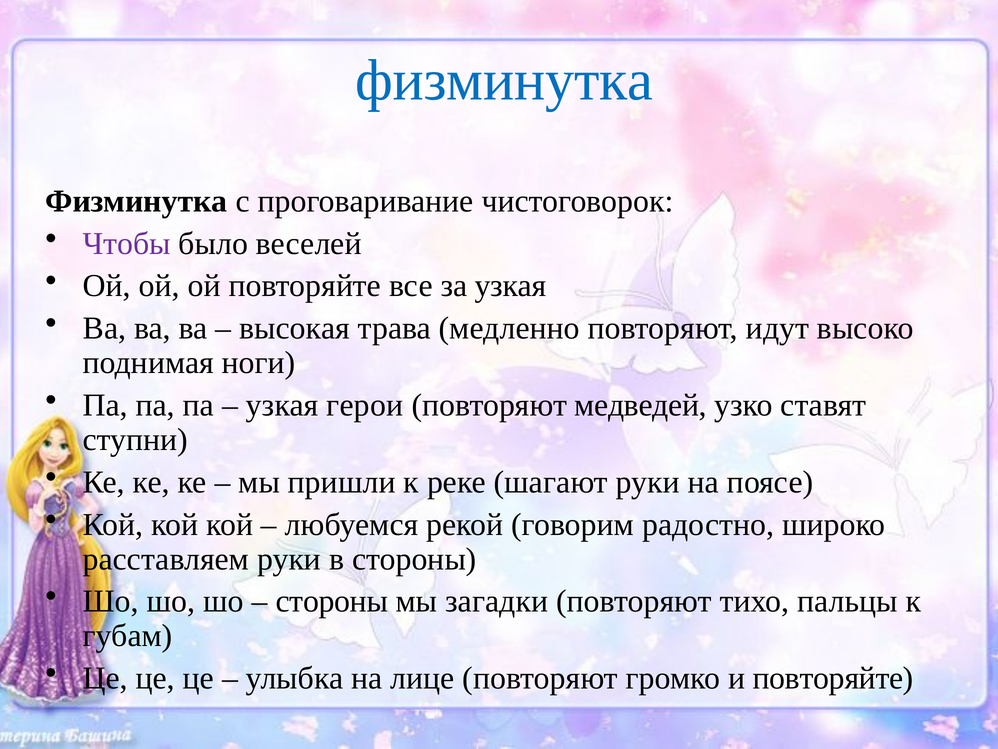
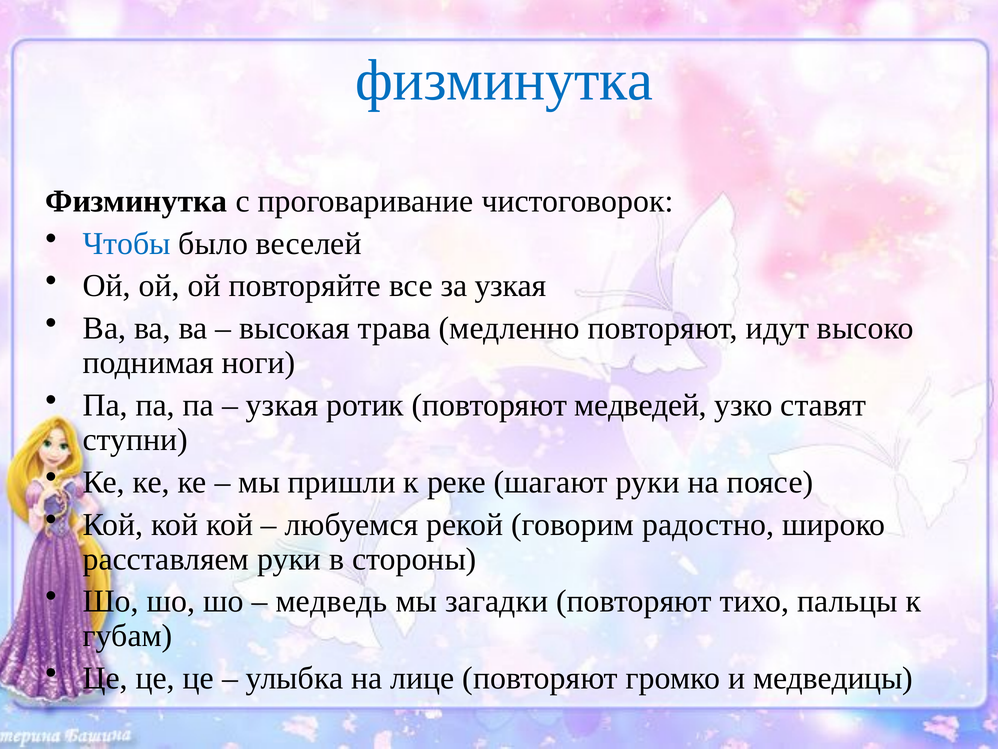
Чтобы colour: purple -> blue (127, 243)
герои: герои -> ротик (365, 405)
стороны: стороны -> медведь (332, 601)
и повторяйте: повторяйте -> медведицы (833, 678)
